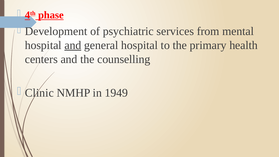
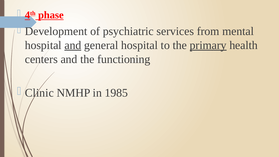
primary underline: none -> present (208, 45)
counselling: counselling -> functioning (124, 59)
1949: 1949 -> 1985 (116, 93)
